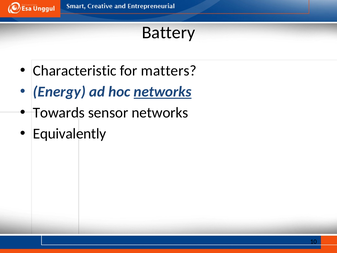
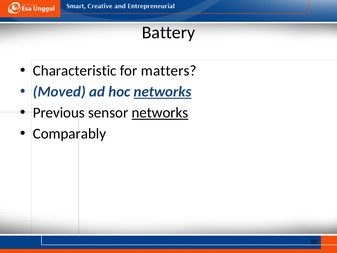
Energy: Energy -> Moved (59, 92)
Towards: Towards -> Previous (59, 113)
networks underline: none -> present (160, 113)
Equivalently: Equivalently -> Comparably (69, 134)
